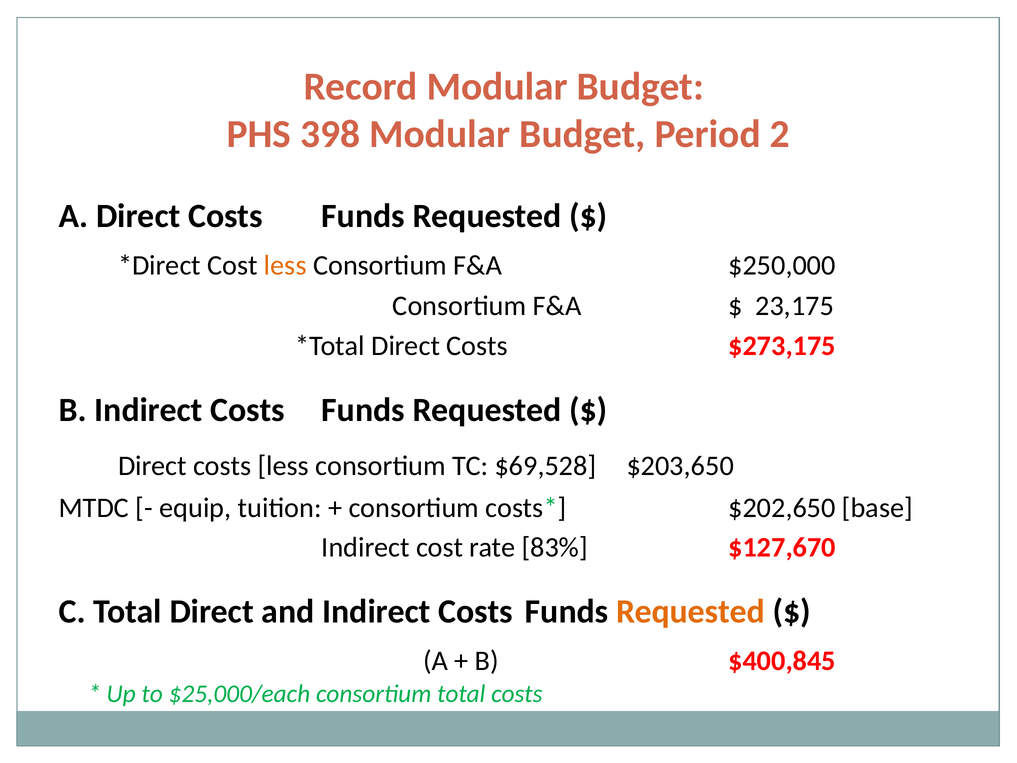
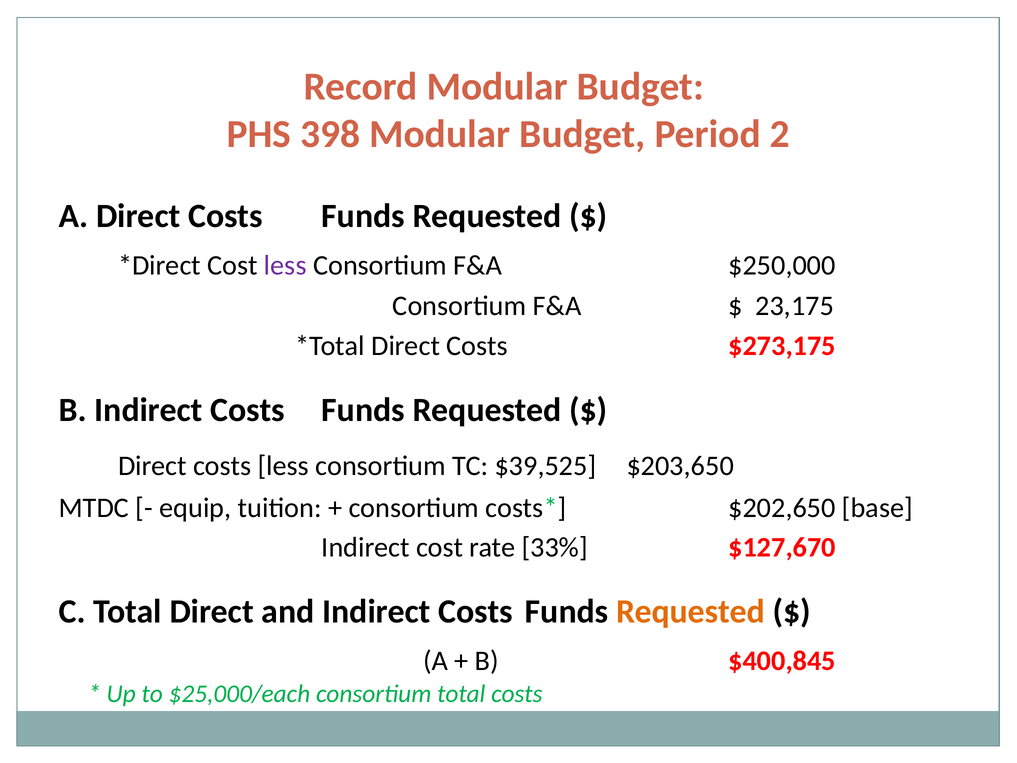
less colour: orange -> purple (285, 265)
$69,528: $69,528 -> $39,525 (545, 466)
83%: 83% -> 33% (555, 547)
